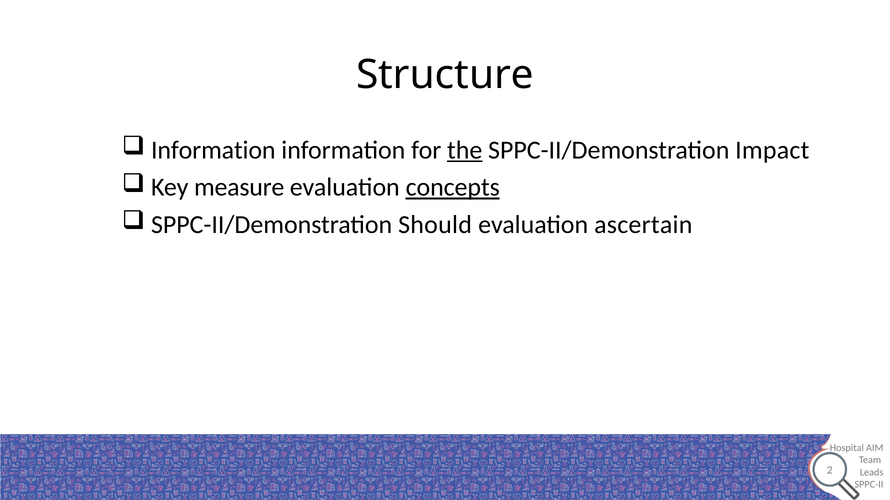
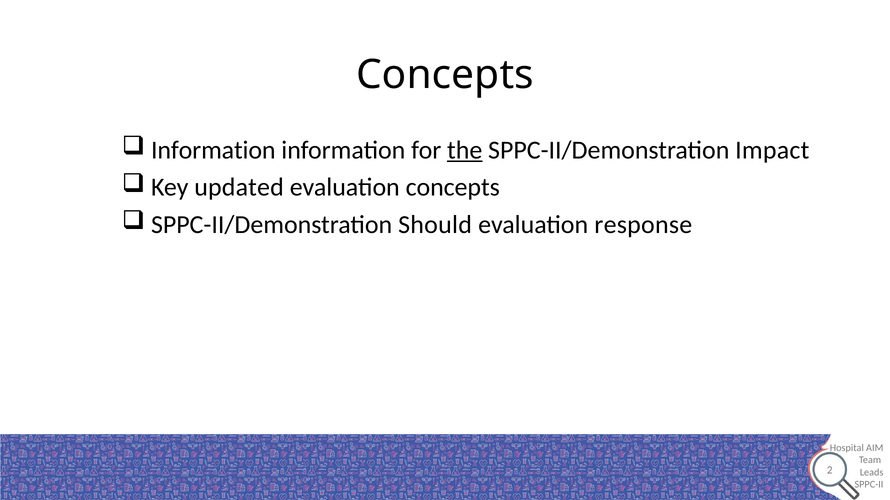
Structure: Structure -> Concepts (445, 75)
measure: measure -> updated (239, 188)
concepts underline: present -> none (453, 188)
ascertain: ascertain -> response (643, 225)
